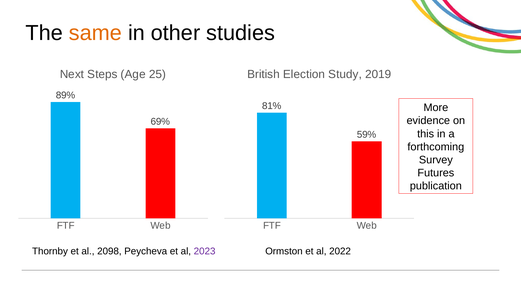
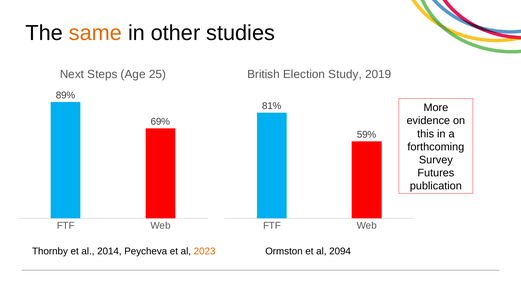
2098: 2098 -> 2014 (109, 251)
2023 colour: purple -> orange (205, 251)
2022: 2022 -> 2094 (340, 251)
